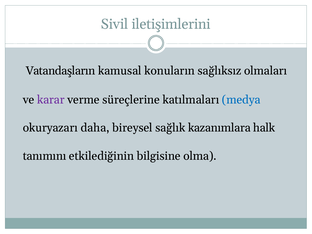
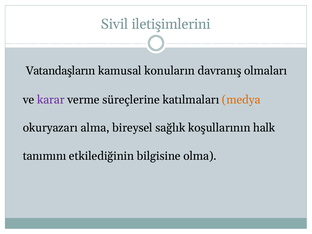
sağlıksız: sağlıksız -> davranış (220, 71)
medya colour: blue -> orange (241, 100)
daha: daha -> alma (95, 128)
kazanımlara: kazanımlara -> koşullarının (219, 128)
